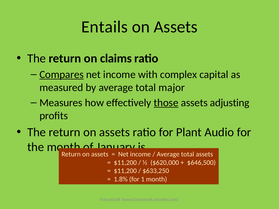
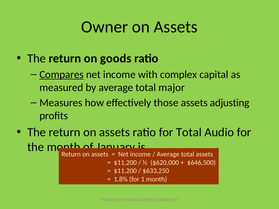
Entails: Entails -> Owner (105, 27)
claims: claims -> goods (116, 59)
those underline: present -> none (166, 103)
for Plant: Plant -> Total (189, 132)
